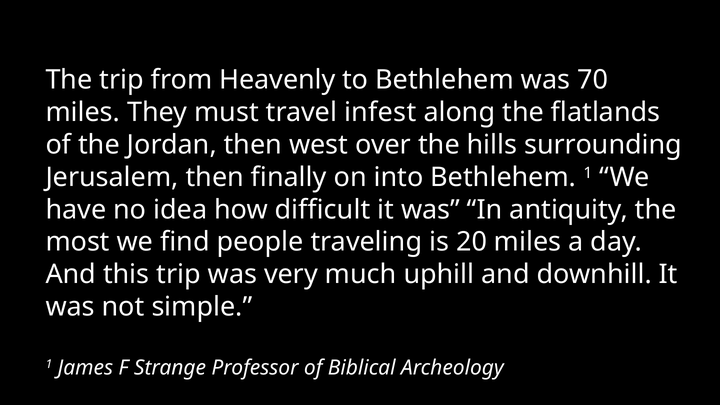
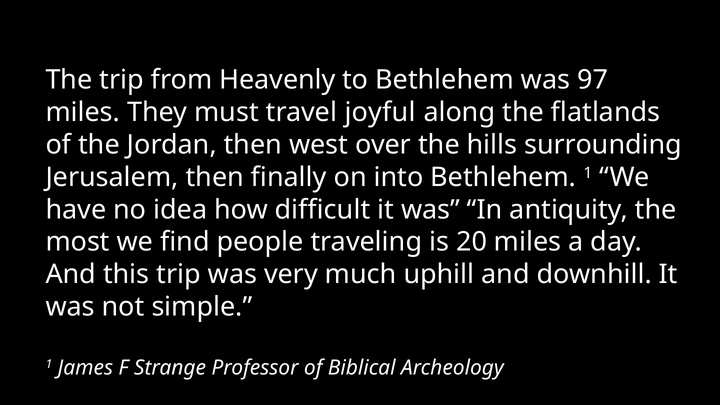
70: 70 -> 97 (593, 80)
infest: infest -> joyful (380, 112)
